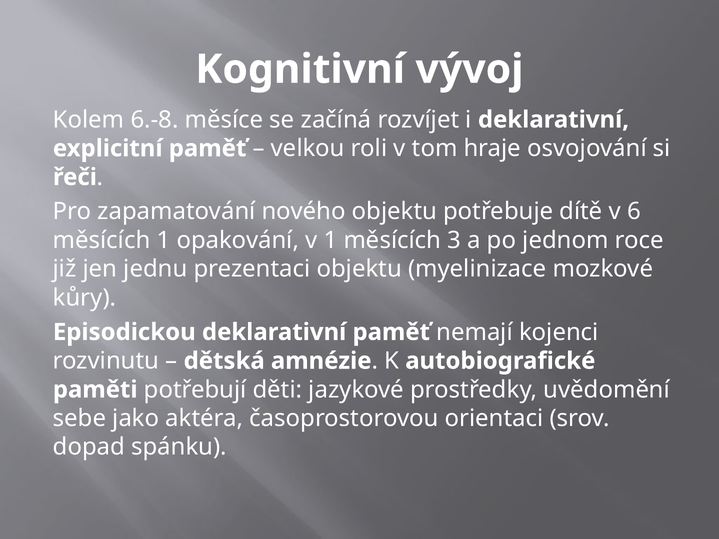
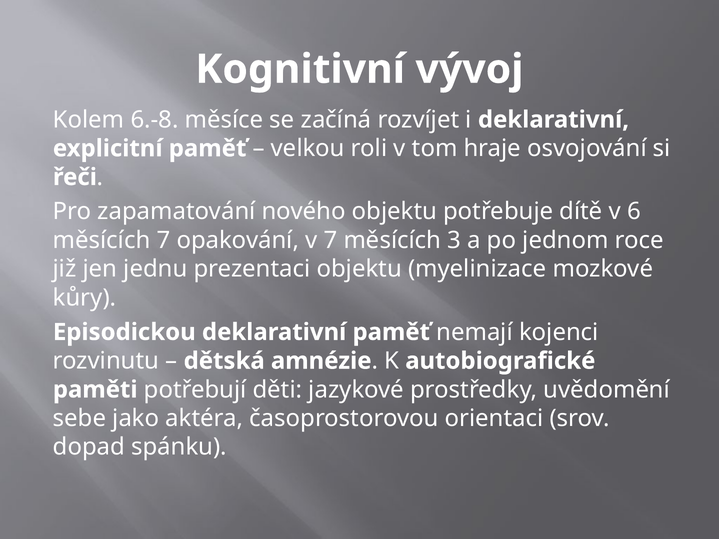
měsících 1: 1 -> 7 (163, 240)
v 1: 1 -> 7 (331, 240)
